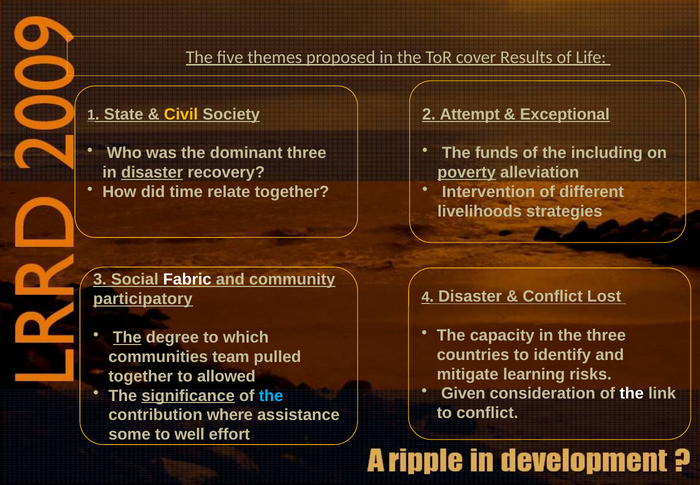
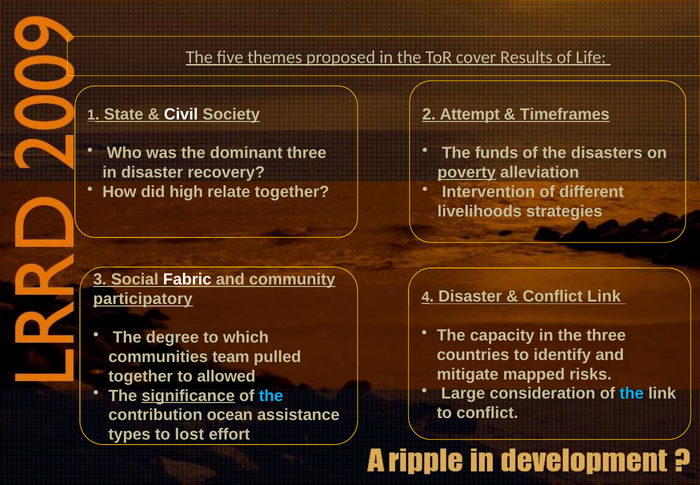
Exceptional: Exceptional -> Timeframes (565, 114)
Civil colour: yellow -> white (181, 114)
including: including -> disasters (607, 153)
disaster underline: present -> none (152, 172)
time: time -> high (186, 192)
Conflict Lost: Lost -> Link (604, 296)
The underline: present -> none (127, 337)
learning: learning -> mapped (534, 374)
Given: Given -> Large (463, 393)
the colour: white -> light blue (632, 393)
where: where -> ocean (230, 415)
some: some -> types (129, 434)
well: well -> lost (189, 434)
